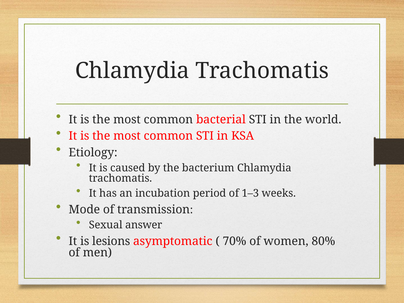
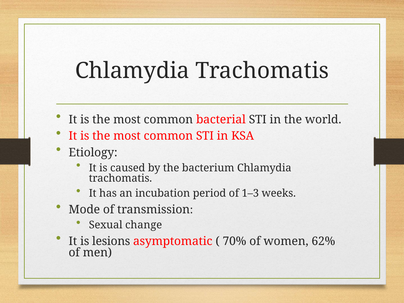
answer: answer -> change (144, 225)
80%: 80% -> 62% (323, 241)
